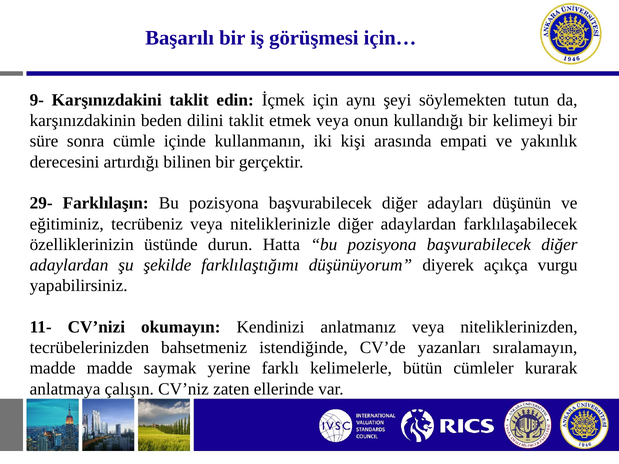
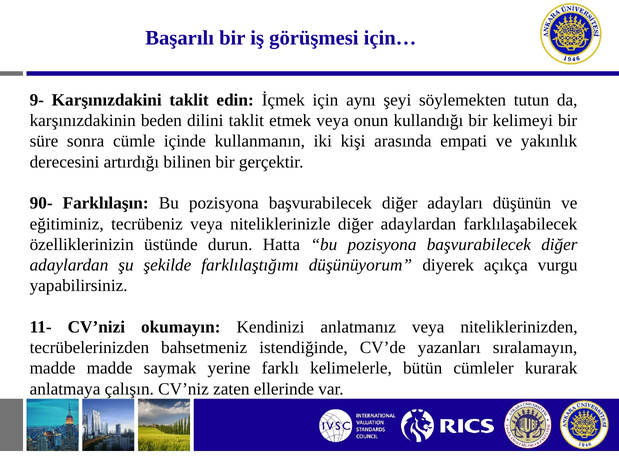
29-: 29- -> 90- (41, 203)
